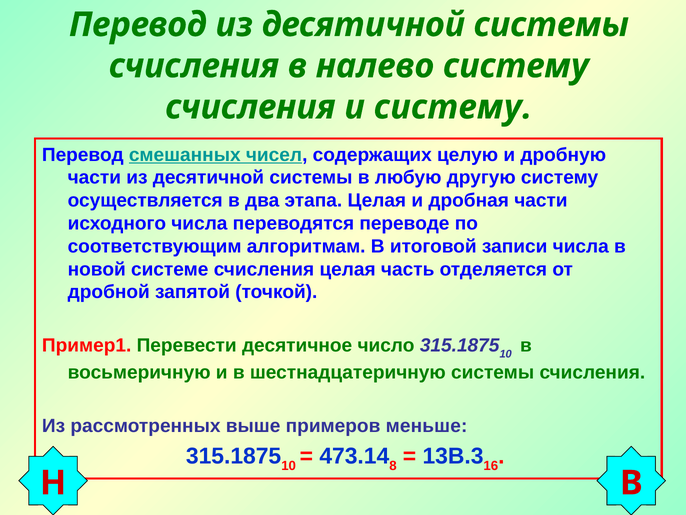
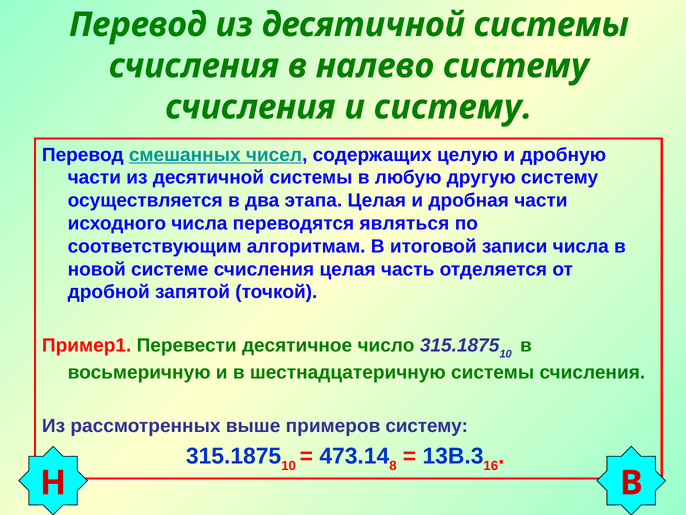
переводе: переводе -> являться (404, 223)
примеров меньше: меньше -> систему (427, 426)
